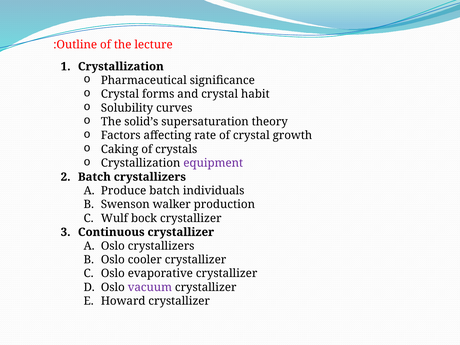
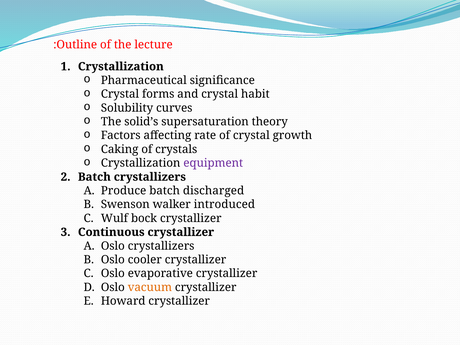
individuals: individuals -> discharged (214, 191)
production: production -> introduced (224, 205)
vacuum colour: purple -> orange (150, 287)
